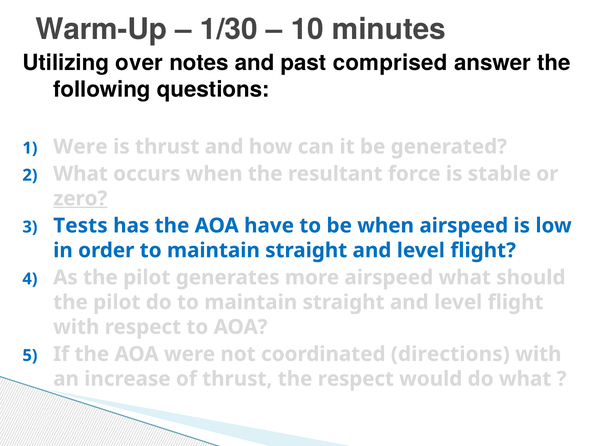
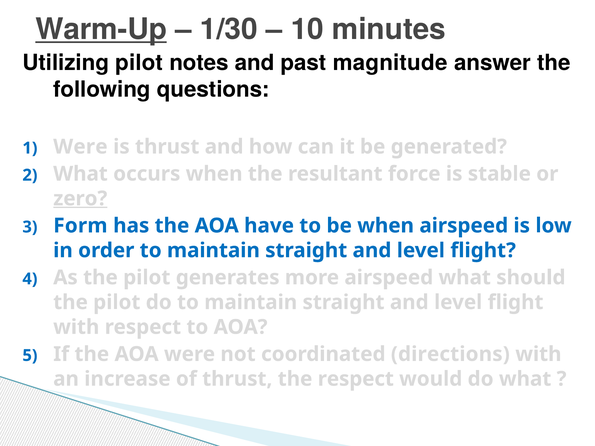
Warm-Up underline: none -> present (101, 29)
Utilizing over: over -> pilot (139, 63)
comprised: comprised -> magnitude (390, 63)
Tests: Tests -> Form (80, 226)
